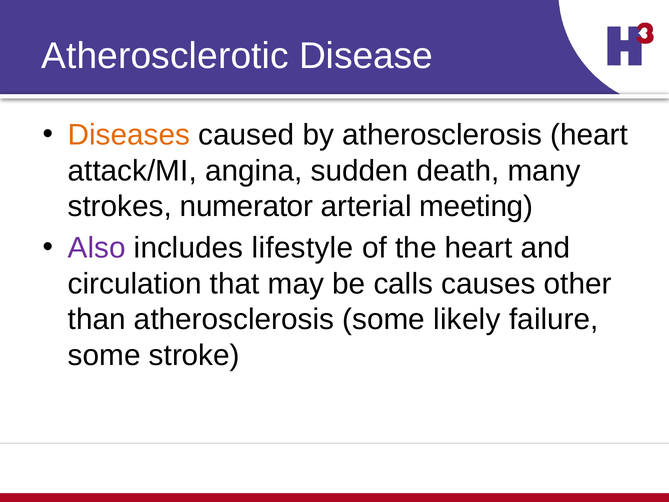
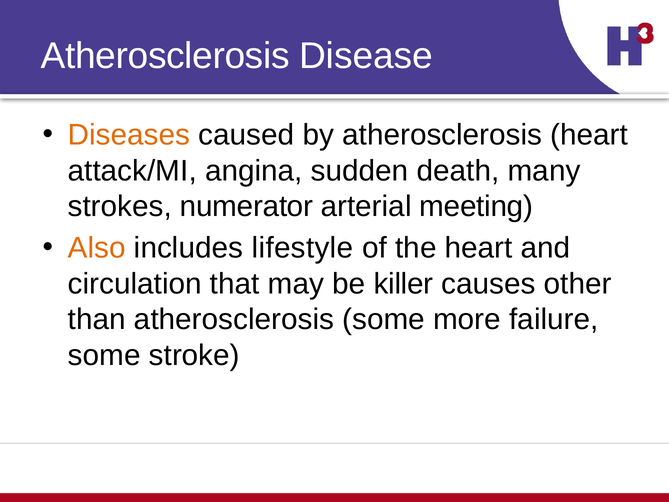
Atherosclerotic: Atherosclerotic -> Atherosclerosis (165, 56)
Also colour: purple -> orange (97, 248)
calls: calls -> killer (403, 284)
likely: likely -> more (467, 319)
